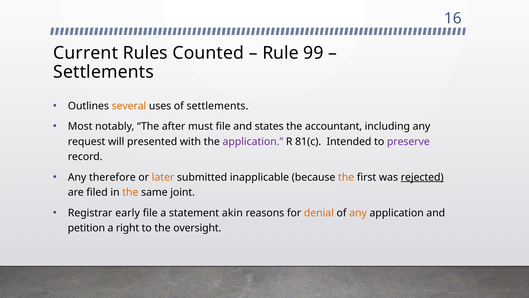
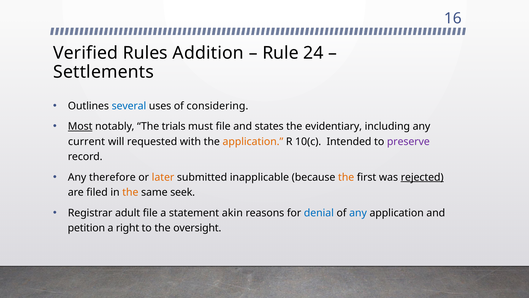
Current: Current -> Verified (86, 53)
Counted: Counted -> Addition (208, 53)
99: 99 -> 24 (313, 53)
several colour: orange -> blue (129, 106)
of settlements: settlements -> considering (217, 106)
Most underline: none -> present (80, 126)
after: after -> trials (174, 126)
accountant: accountant -> evidentiary (334, 126)
request: request -> current (87, 141)
presented: presented -> requested (152, 141)
application colour: purple -> orange (253, 141)
81(c: 81(c -> 10(c (308, 141)
joint: joint -> seek (183, 192)
early: early -> adult (128, 213)
denial colour: orange -> blue (319, 213)
any colour: orange -> blue (358, 213)
